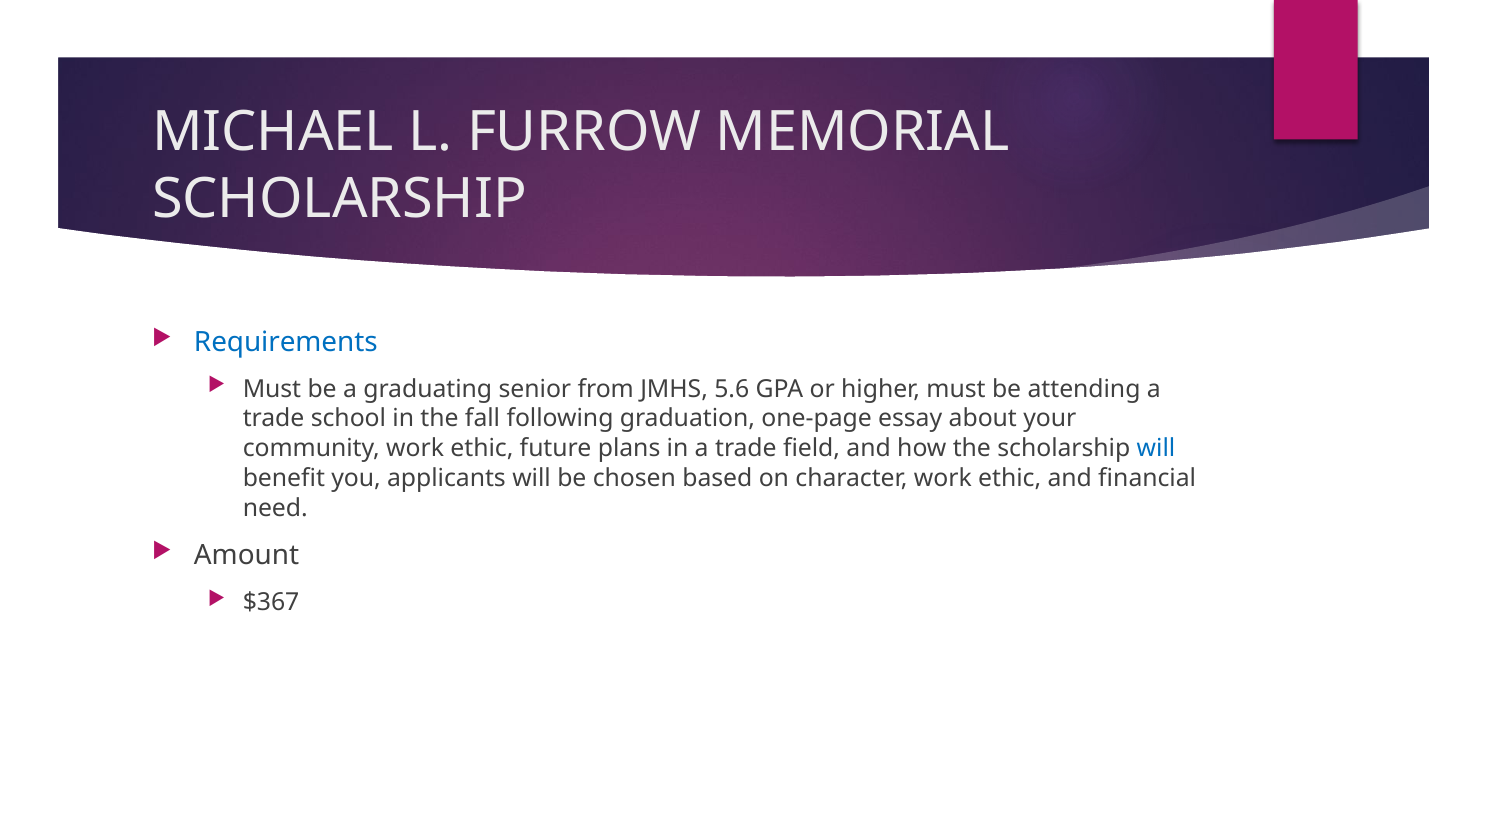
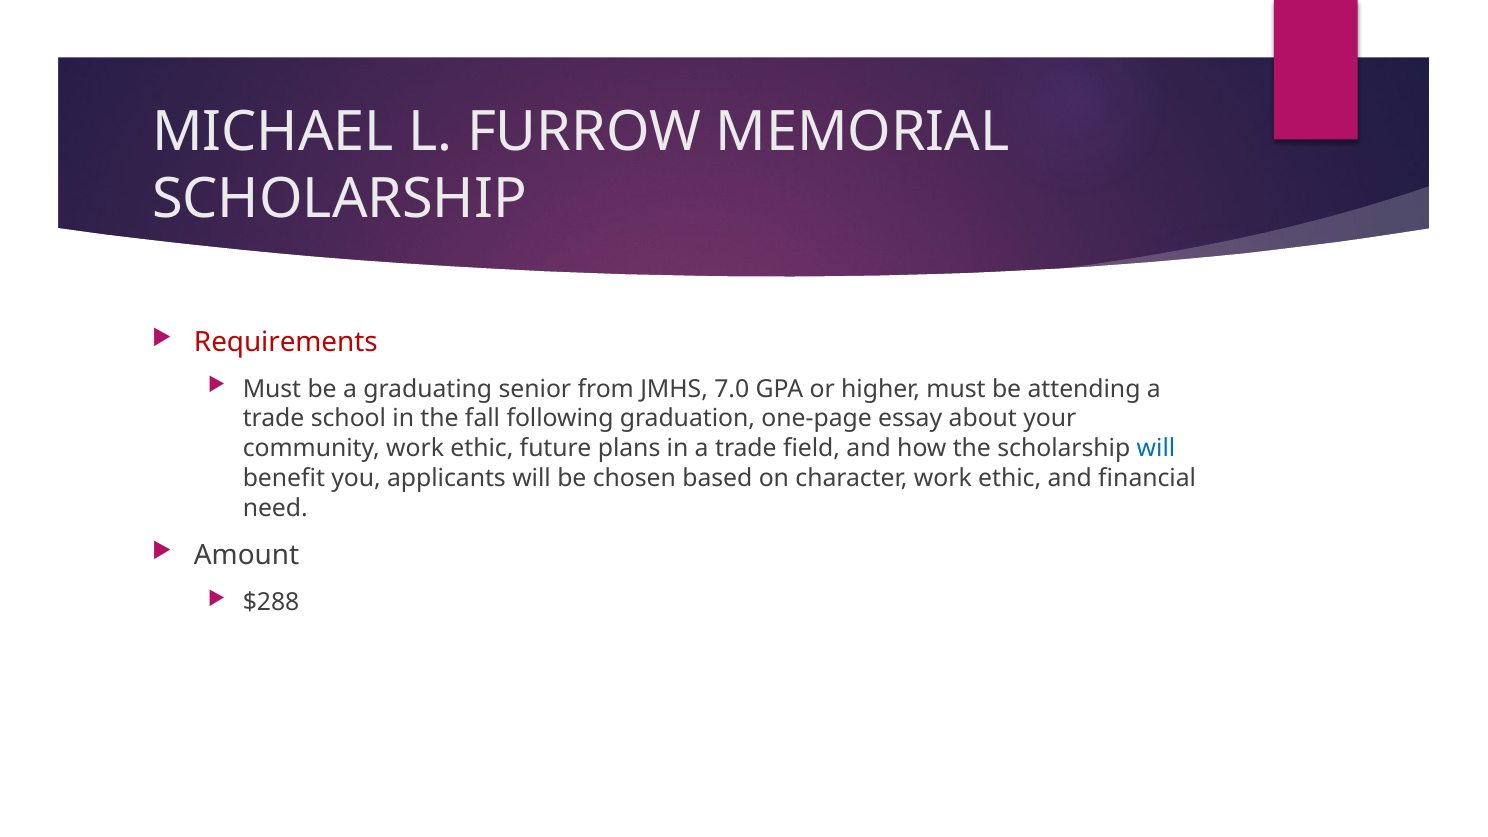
Requirements colour: blue -> red (286, 342)
5.6: 5.6 -> 7.0 (732, 389)
$367: $367 -> $288 (271, 602)
